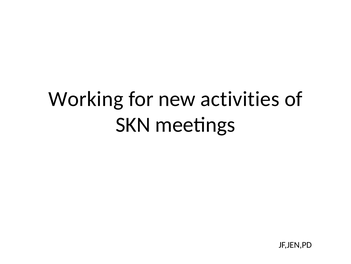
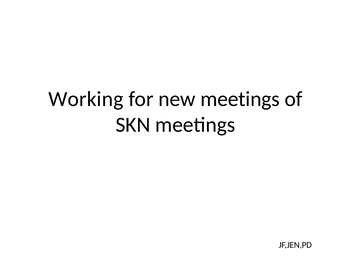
new activities: activities -> meetings (240, 99)
